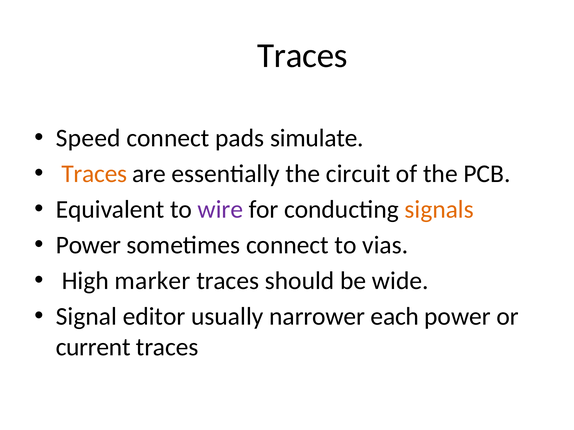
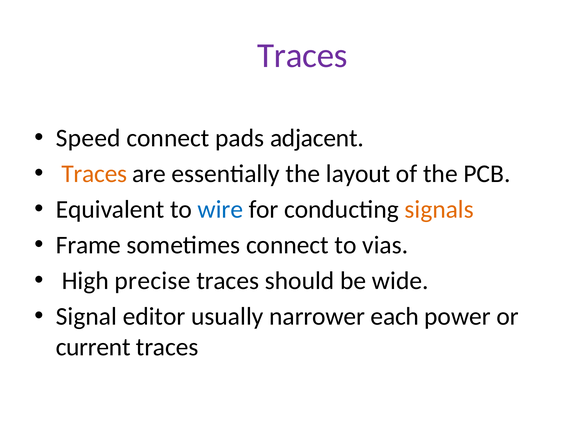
Traces colour: black -> purple (302, 56)
simulate: simulate -> adjacent (317, 138)
circuit: circuit -> layout (358, 174)
wire colour: purple -> blue (220, 210)
Power: Power -> Frame (88, 245)
marker: marker -> precise (153, 281)
